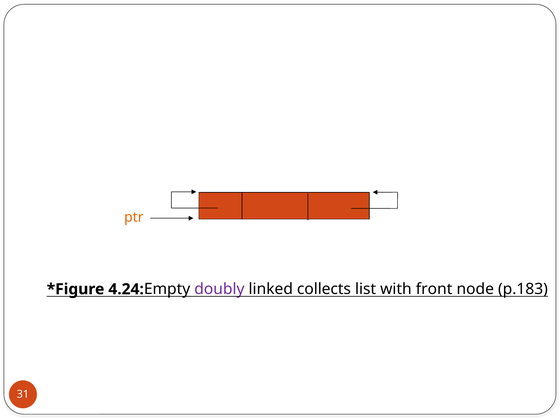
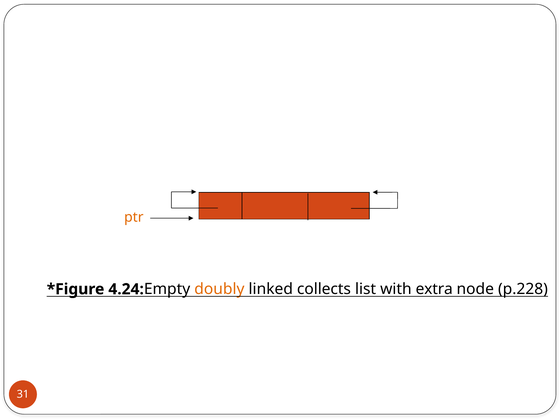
doubly colour: purple -> orange (219, 289)
front: front -> extra (434, 289)
p.183: p.183 -> p.228 (523, 289)
